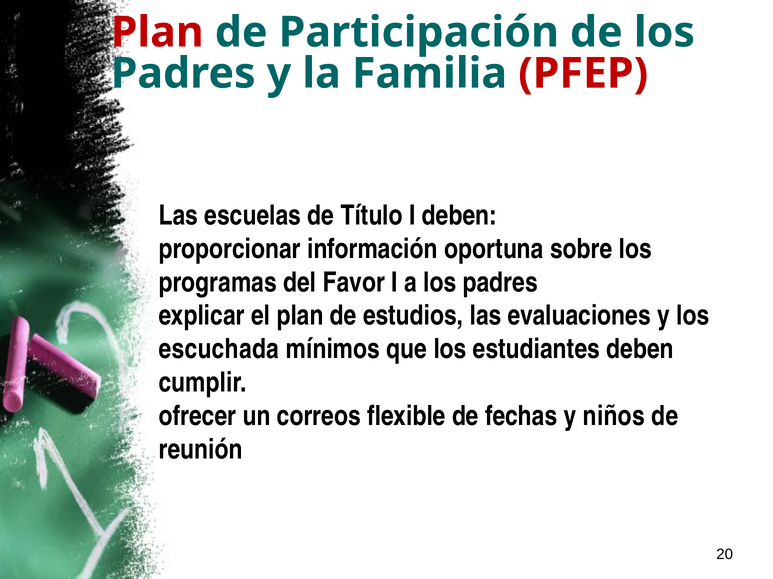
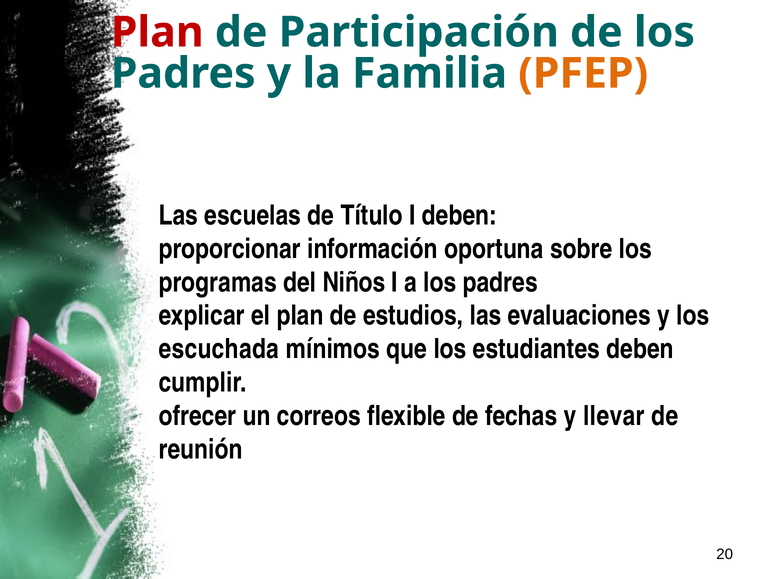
PFEP colour: red -> orange (583, 74)
Favor: Favor -> Niños (354, 283)
niños: niños -> llevar (614, 417)
